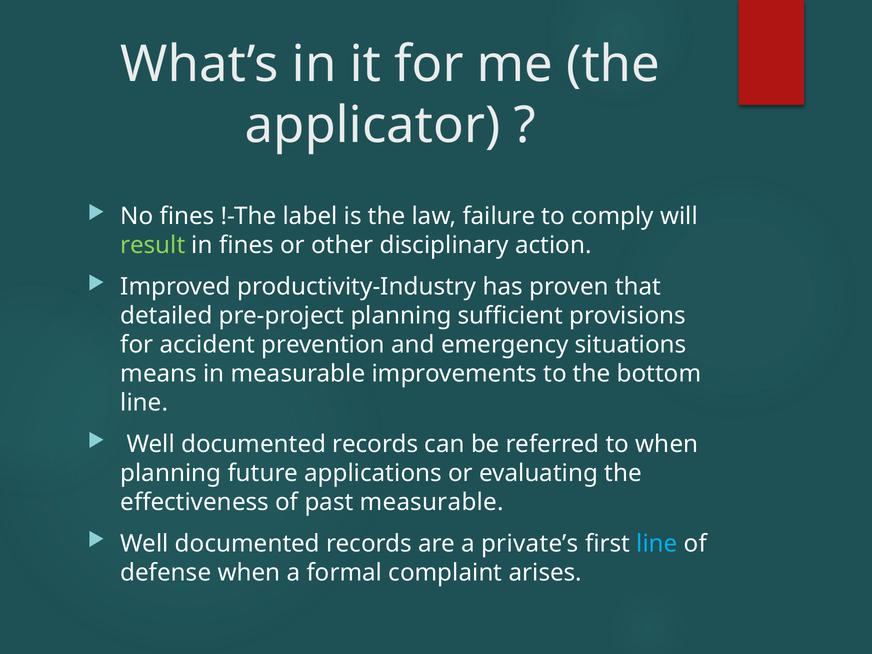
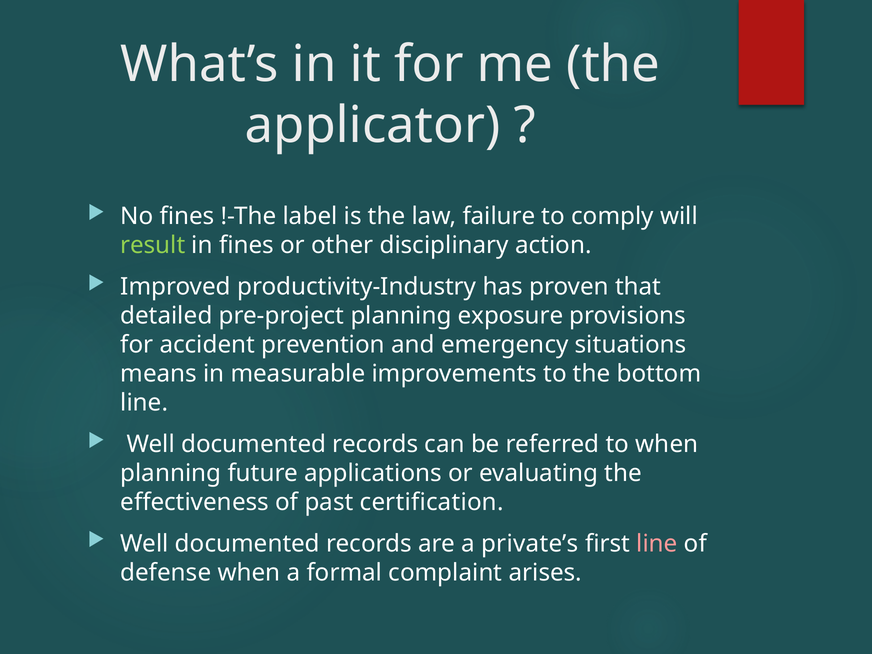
sufficient: sufficient -> exposure (511, 316)
past measurable: measurable -> certification (432, 502)
line colour: light blue -> pink (657, 544)
